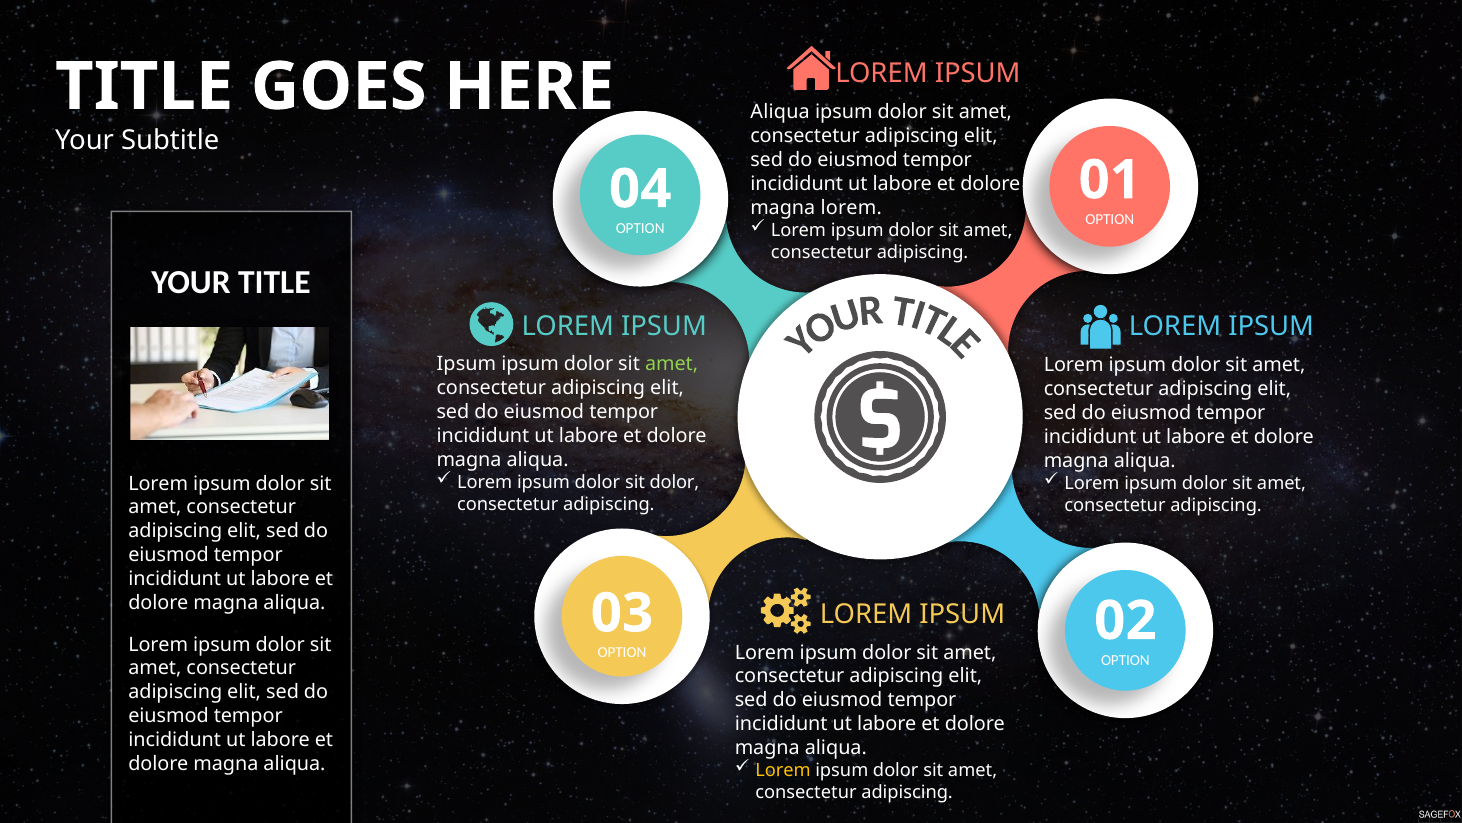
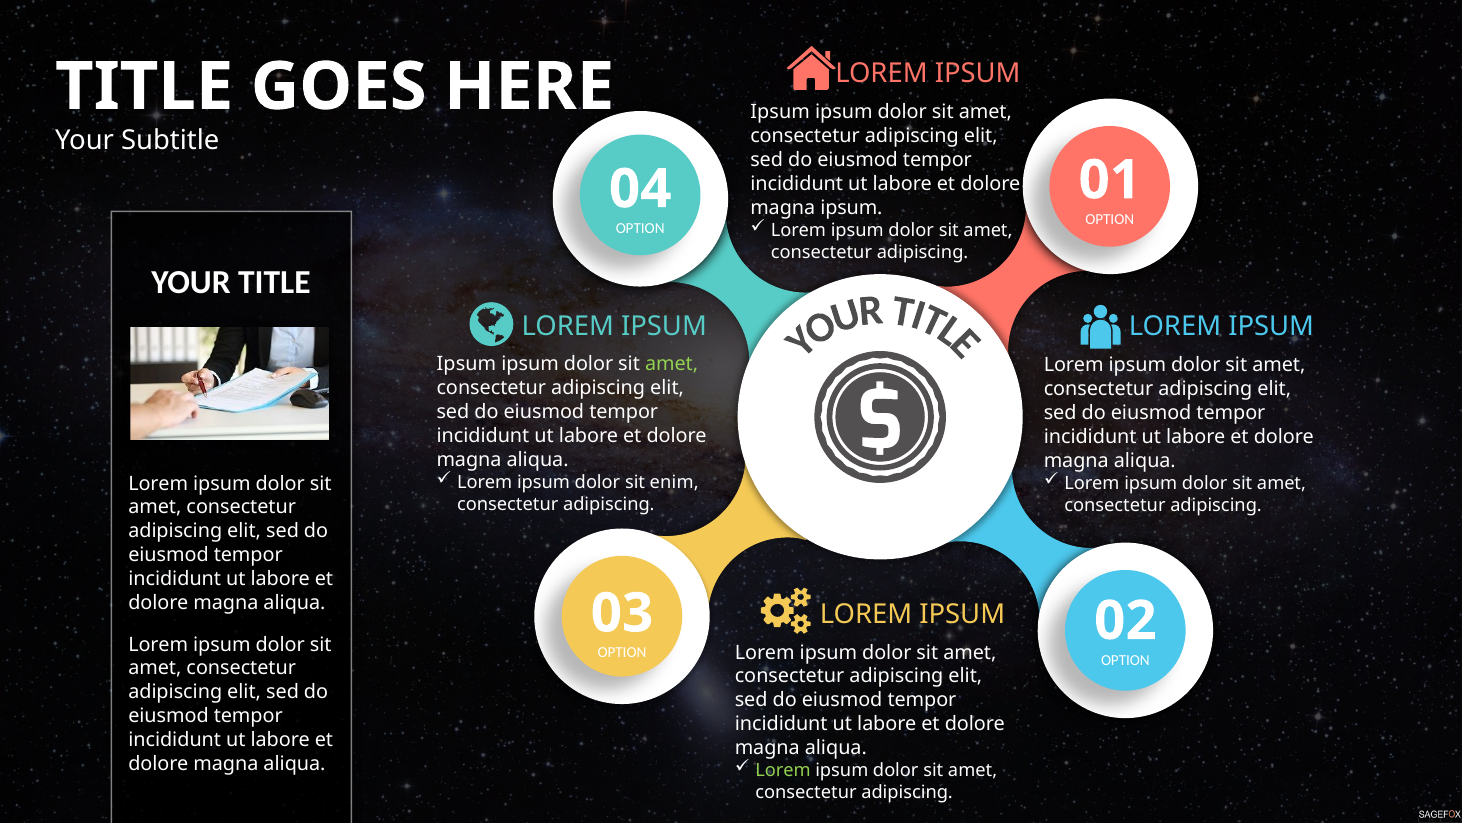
Aliqua: Aliqua -> Ipsum (780, 112)
magna lorem: lorem -> ipsum (851, 207)
sit dolor: dolor -> enim (674, 482)
Lorem colour: yellow -> light green (783, 770)
